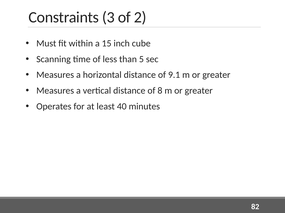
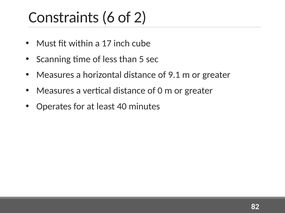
3: 3 -> 6 (108, 17)
15: 15 -> 17 (107, 44)
8: 8 -> 0 (160, 91)
